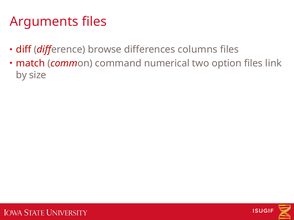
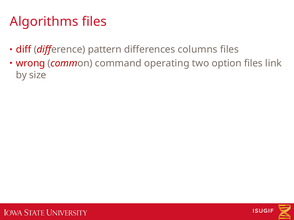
Arguments: Arguments -> Algorithms (44, 22)
browse: browse -> pattern (105, 50)
match: match -> wrong (31, 63)
numerical: numerical -> operating (167, 63)
